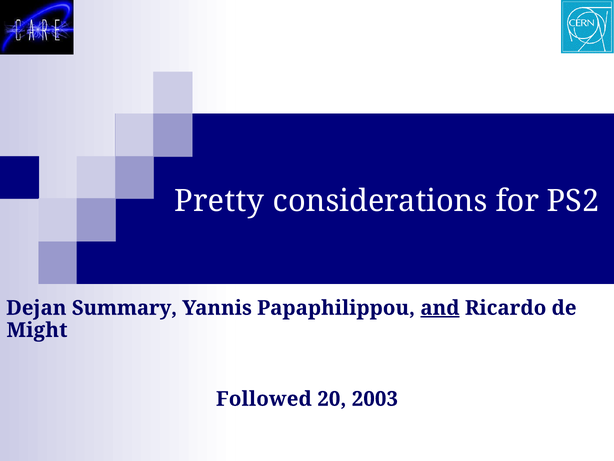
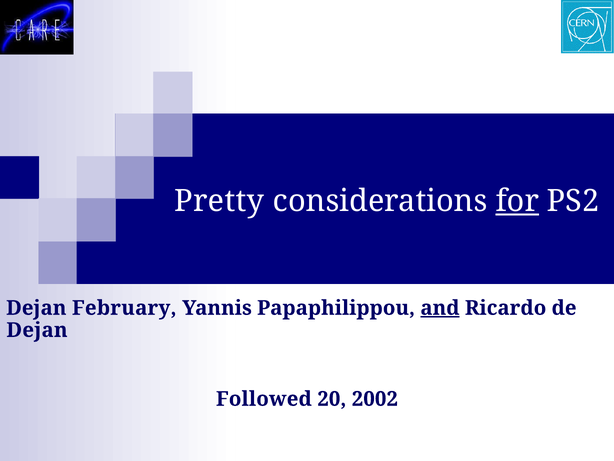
for underline: none -> present (517, 201)
Summary: Summary -> February (124, 308)
Might: Might -> Dejan (37, 330)
2003: 2003 -> 2002 (375, 399)
